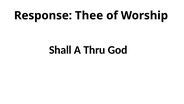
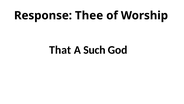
Shall: Shall -> That (60, 50)
Thru: Thru -> Such (94, 50)
